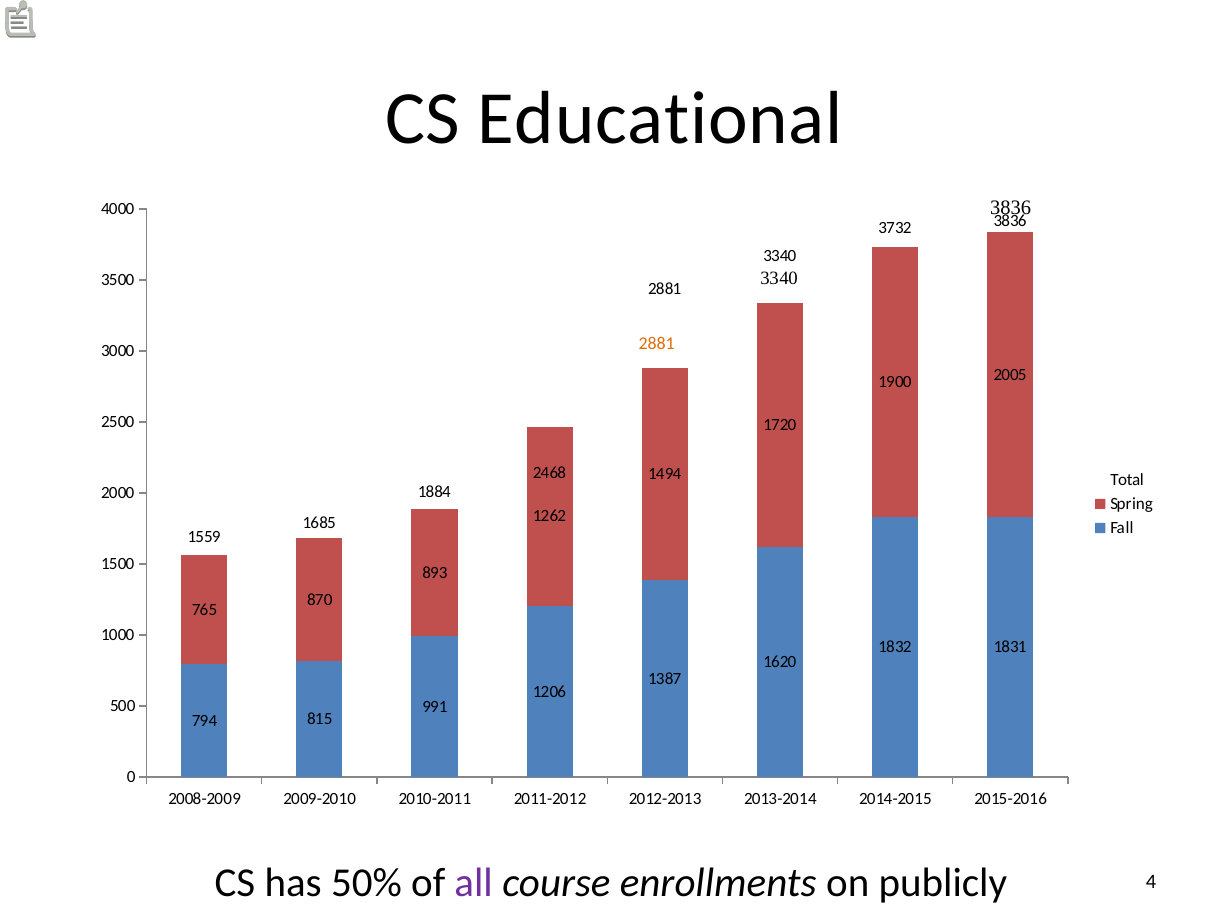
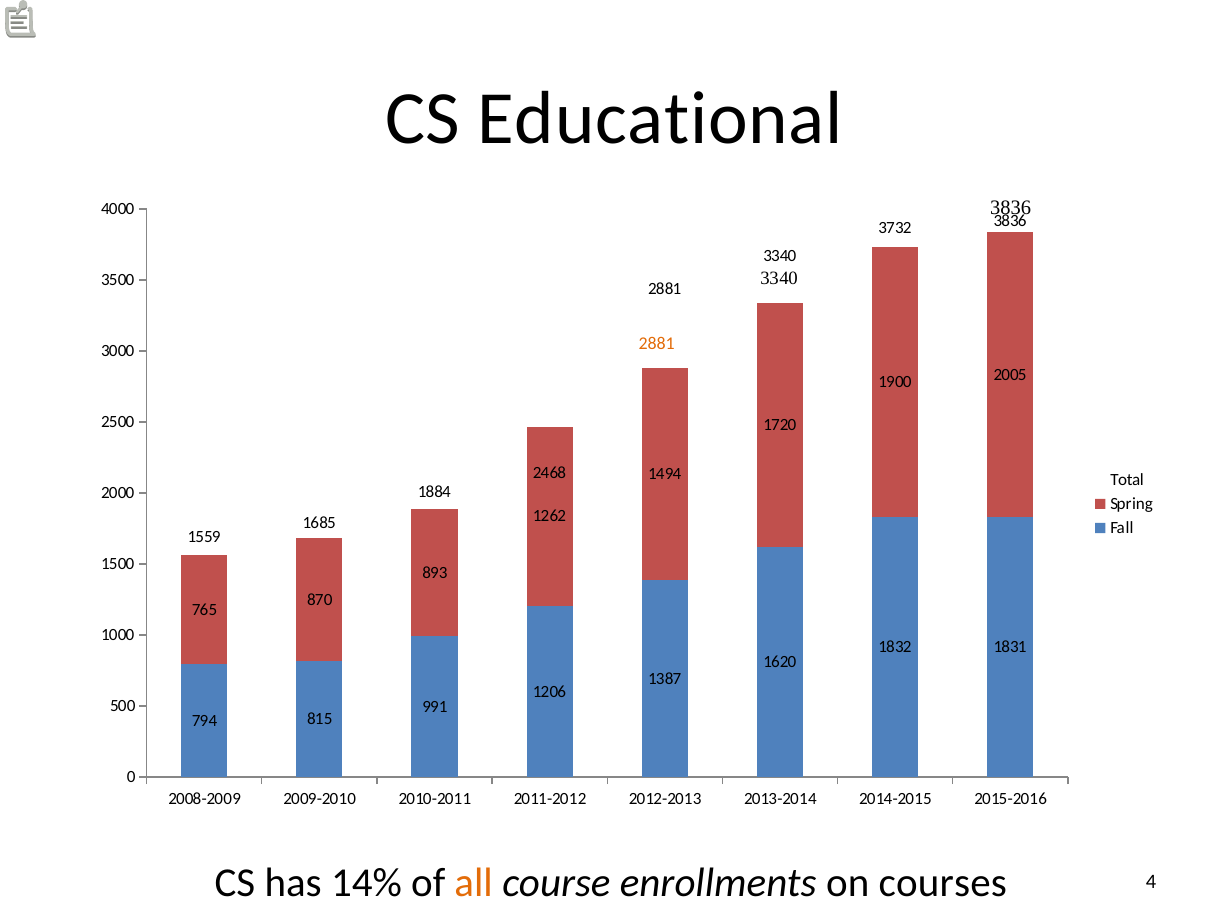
50%: 50% -> 14% (366, 882)
all colour: purple -> orange (474, 882)
publicly: publicly -> courses (943, 882)
